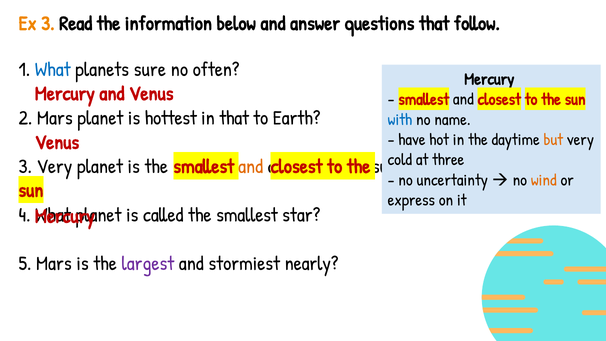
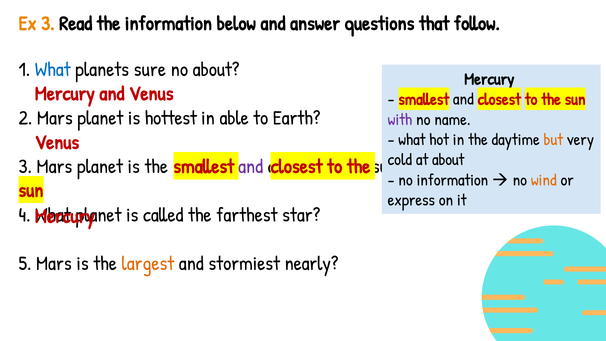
no often: often -> about (216, 70)
in that: that -> able (234, 118)
with colour: blue -> purple (400, 119)
have: have -> what (412, 140)
at three: three -> about (448, 160)
Very: Very -> Mars (54, 167)
and colour: orange -> purple (251, 167)
no uncertainty: uncertainty -> information (452, 180)
called the smallest: smallest -> farthest (247, 215)
largest colour: purple -> orange (148, 264)
